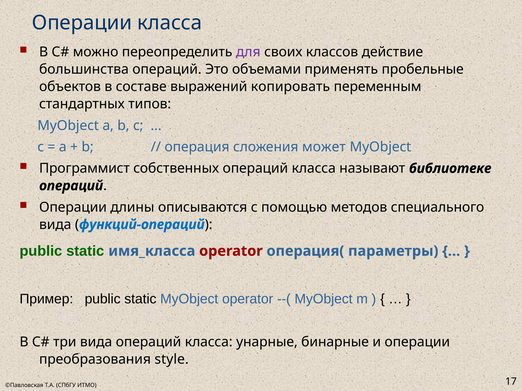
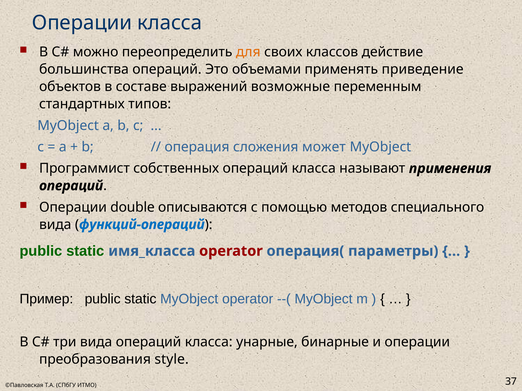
для colour: purple -> orange (248, 52)
пробельные: пробельные -> приведение (423, 70)
копировать: копировать -> возможные (290, 87)
библиотеке: библиотеке -> применения (450, 169)
длины: длины -> double (133, 207)
17: 17 -> 37 (511, 382)
